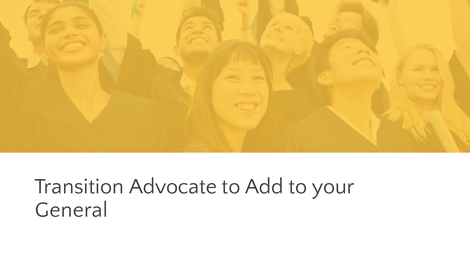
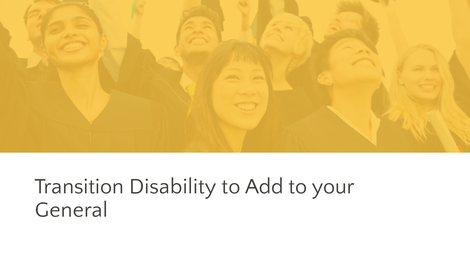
Advocate: Advocate -> Disability (173, 186)
